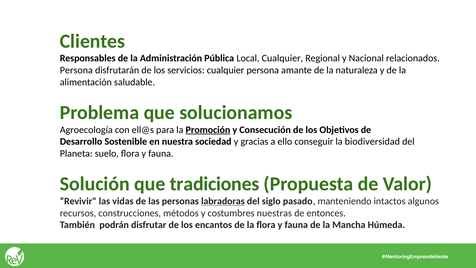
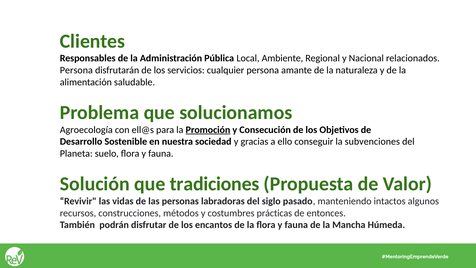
Local Cualquier: Cualquier -> Ambiente (282, 58)
biodiversidad: biodiversidad -> subvenciones (372, 142)
labradoras underline: present -> none (223, 201)
nuestras: nuestras -> prácticas (274, 213)
